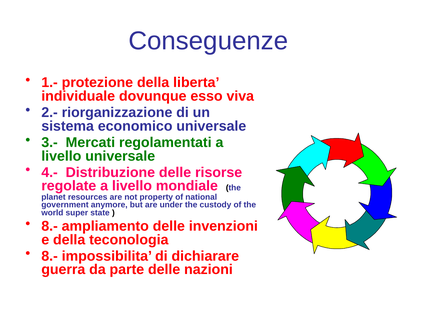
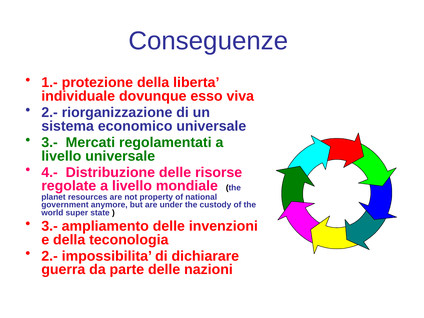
8.-: 8.- -> 3.- (50, 226)
8.-: 8.- -> 2.- (50, 256)
